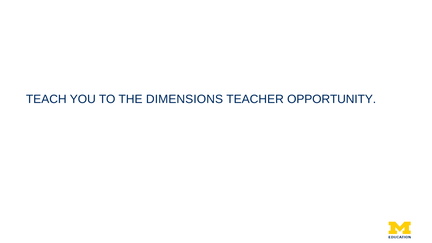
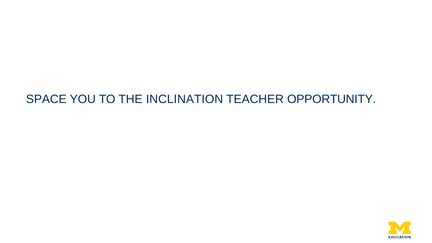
TEACH: TEACH -> SPACE (46, 99)
DIMENSIONS: DIMENSIONS -> INCLINATION (185, 99)
